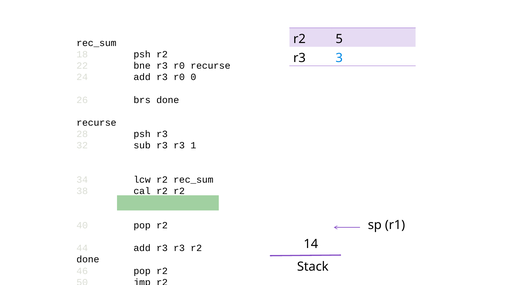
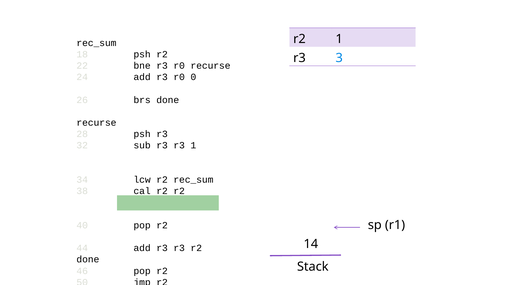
r2 5: 5 -> 1 (339, 39)
